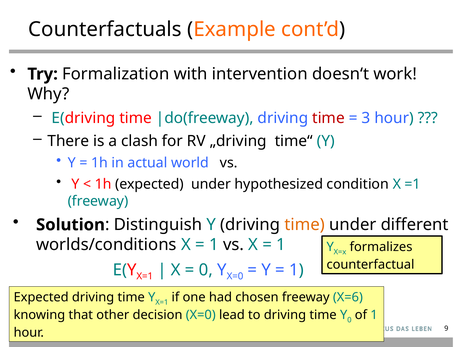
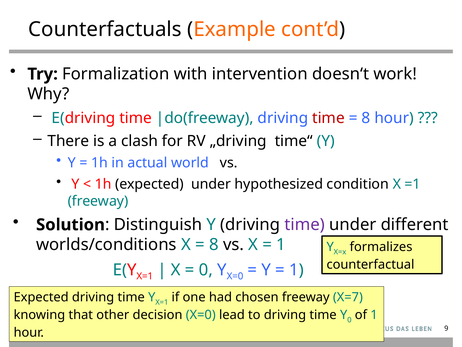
3: 3 -> 8 (366, 118)
time colour: orange -> purple (305, 224)
1: 1 -> 8 (214, 244)
X=6: X=6 -> X=7 (348, 297)
